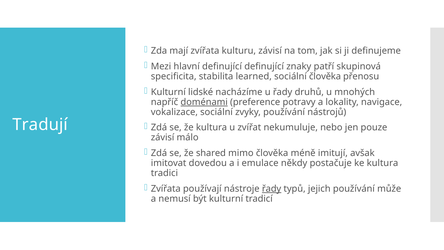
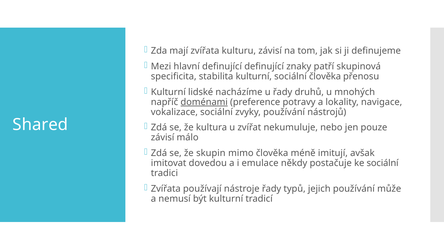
stabilita learned: learned -> kulturní (254, 76)
Tradují: Tradují -> Shared (40, 125)
shared: shared -> skupin (211, 153)
ke kultura: kultura -> sociální (383, 163)
řady underline: present -> none (272, 188)
